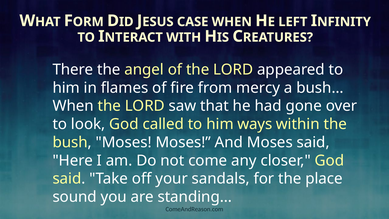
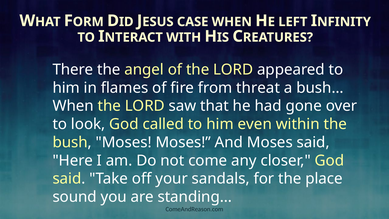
mercy: mercy -> threat (258, 88)
ways: ways -> even (255, 124)
